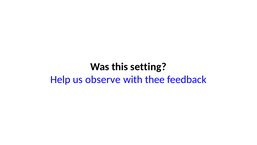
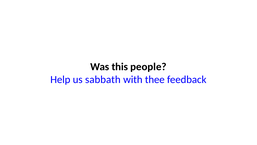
setting: setting -> people (148, 66)
observe: observe -> sabbath (103, 79)
